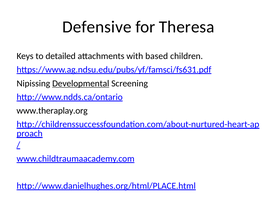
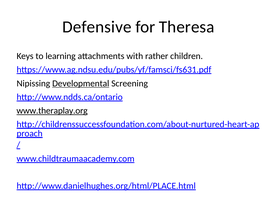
detailed: detailed -> learning (61, 56)
based: based -> rather (157, 56)
www.theraplay.org underline: none -> present (52, 111)
